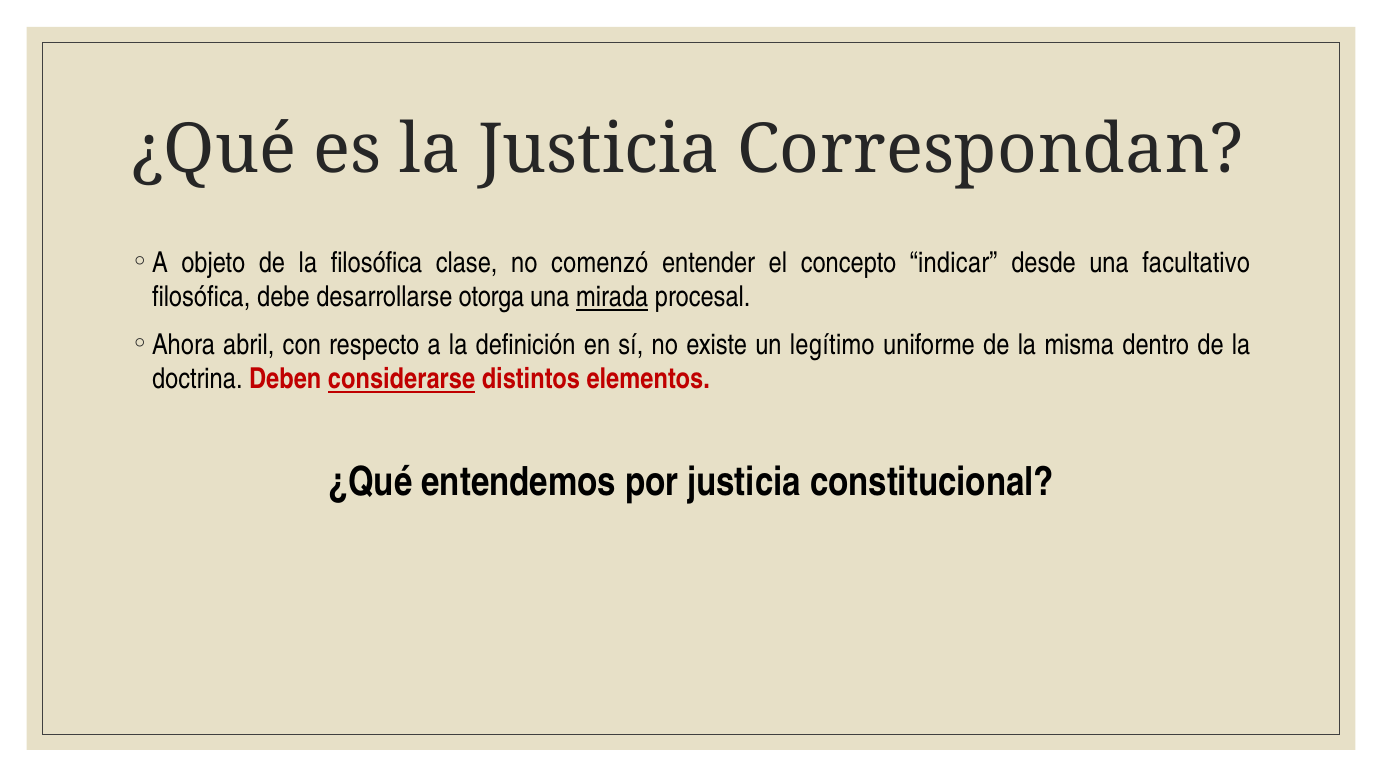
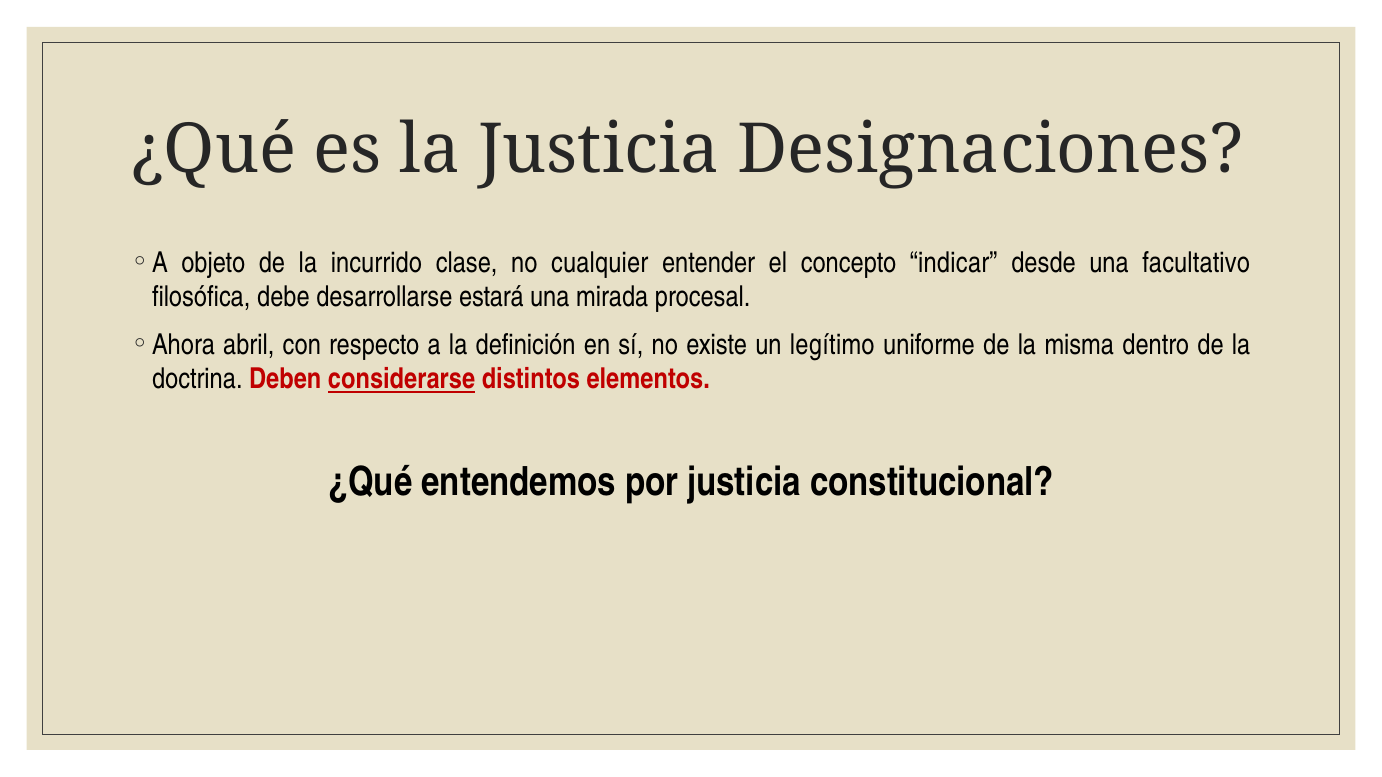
Correspondan: Correspondan -> Designaciones (990, 150)
la filosófica: filosófica -> incurrido (376, 263)
comenzó: comenzó -> cualquier (600, 263)
otorga: otorga -> estará (491, 297)
mirada underline: present -> none (612, 297)
